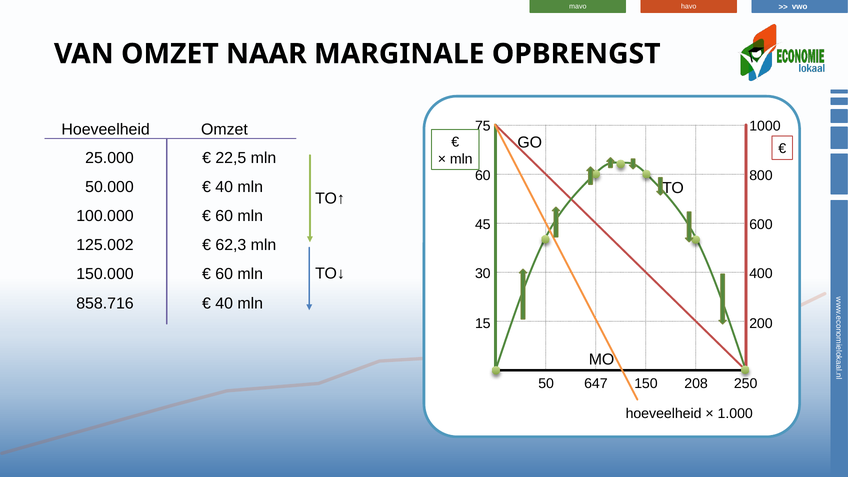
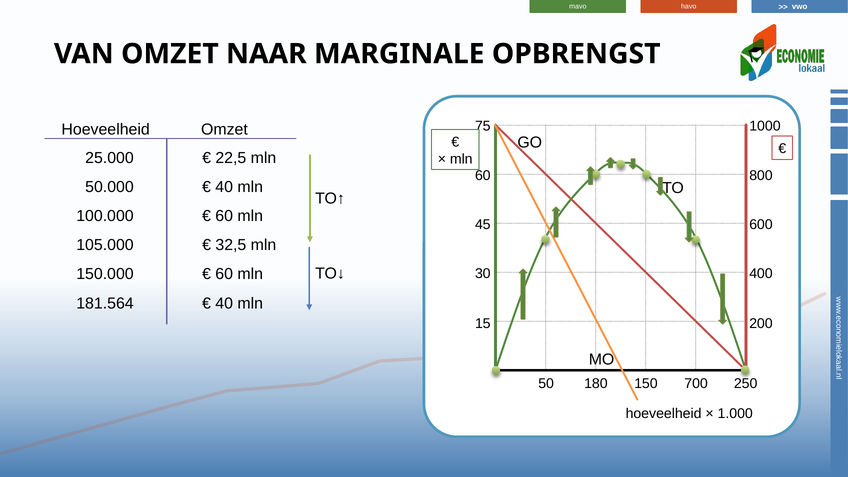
125.002: 125.002 -> 105.000 (105, 245)
62,3: 62,3 -> 32,5 (231, 245)
858.716: 858.716 -> 181.564 (105, 303)
647: 647 -> 180 (596, 383)
208: 208 -> 700 (696, 383)
